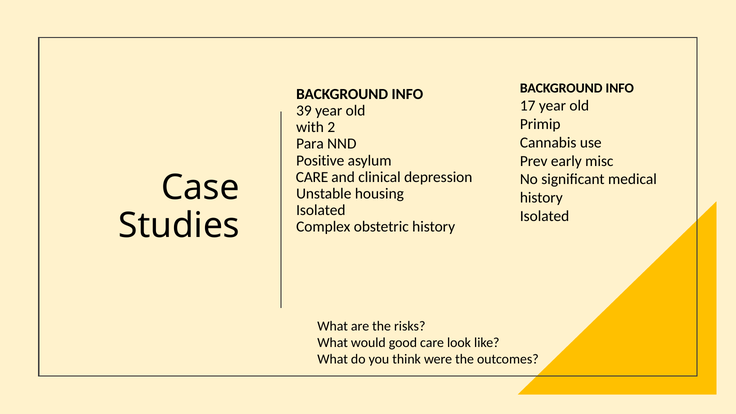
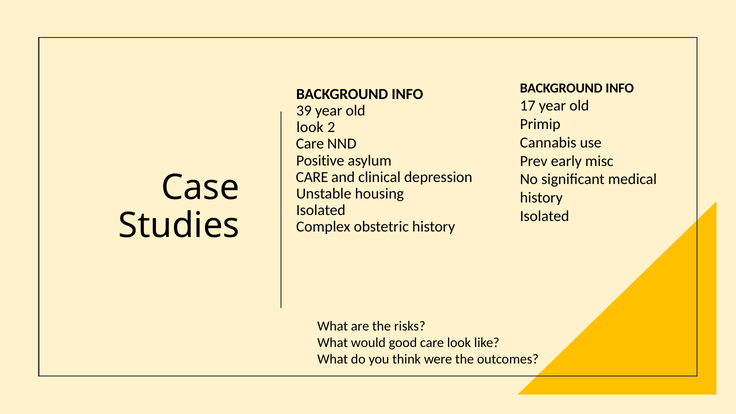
with: with -> look (310, 127)
Para: Para -> Care (310, 144)
